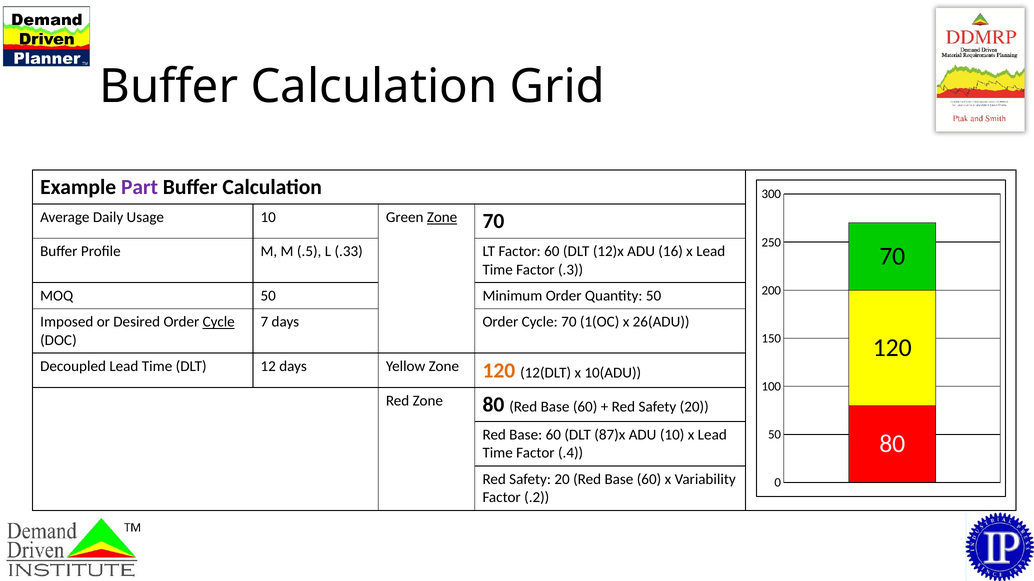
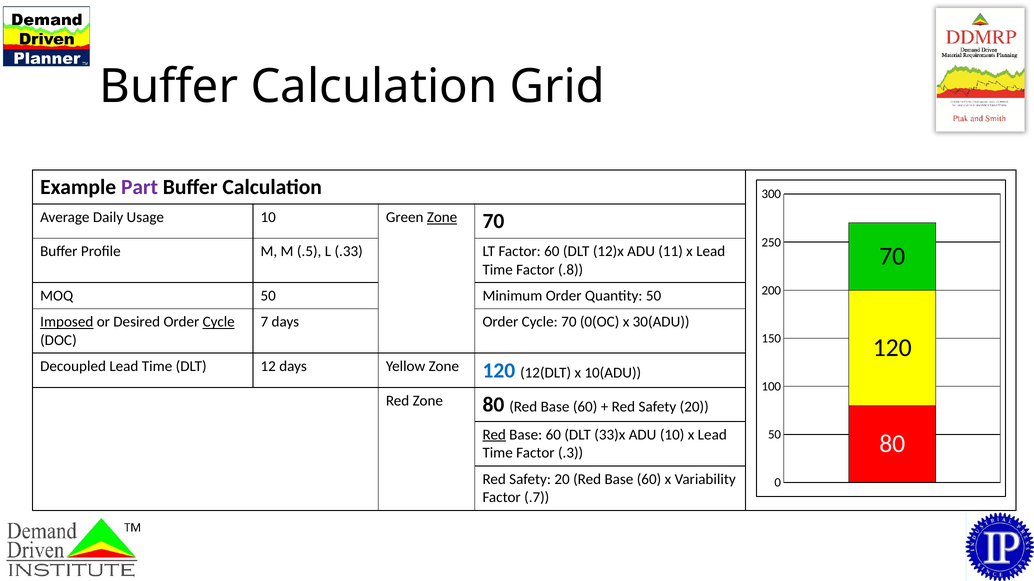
16: 16 -> 11 (671, 252)
.3: .3 -> .8 (571, 270)
Imposed underline: none -> present (67, 322)
1(OC: 1(OC -> 0(OC (600, 322)
26(ADU: 26(ADU -> 30(ADU (661, 322)
120 colour: orange -> blue (499, 371)
Red underline: none -> present (494, 435)
87)x: 87)x -> 33)x (610, 435)
.4: .4 -> .3 (571, 454)
.2: .2 -> .7 (537, 498)
